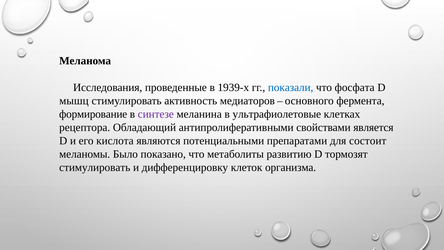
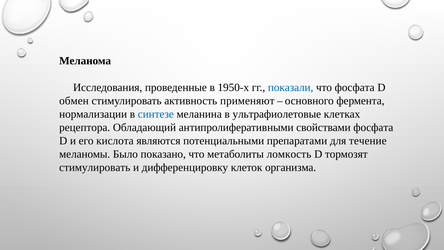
1939-х: 1939-х -> 1950-х (233, 87)
мышц: мышц -> обмен (74, 101)
медиаторов: медиаторов -> применяют (247, 101)
формирование: формирование -> нормализации (93, 114)
синтезе colour: purple -> blue (156, 114)
свойствами является: является -> фосфата (373, 127)
состоит: состоит -> течение (368, 141)
развитию: развитию -> ломкость (289, 154)
